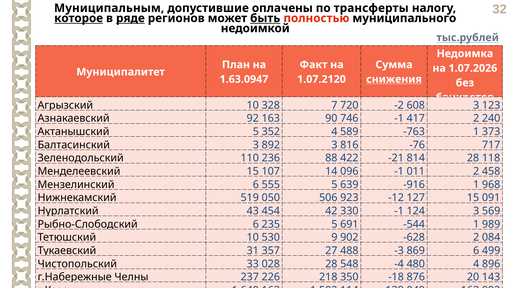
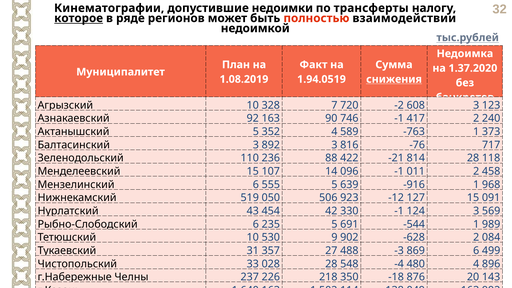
Муниципальным: Муниципальным -> Кинематографии (109, 8)
оплачены: оплачены -> недоимки (282, 8)
ряде underline: present -> none (130, 18)
быть underline: present -> none (265, 18)
муниципального: муниципального -> взаимодействии (404, 18)
1.07.2026: 1.07.2026 -> 1.37.2020 (473, 68)
1.63.0947: 1.63.0947 -> 1.08.2019 (244, 79)
1.07.2120: 1.07.2120 -> 1.94.0519 (321, 79)
